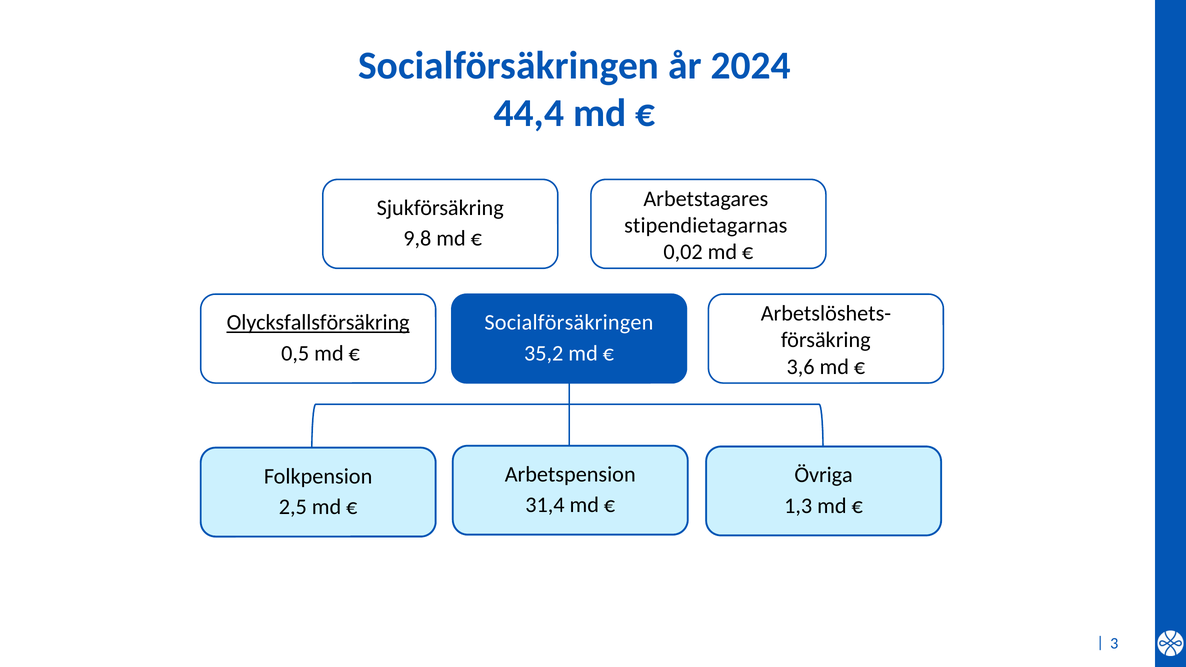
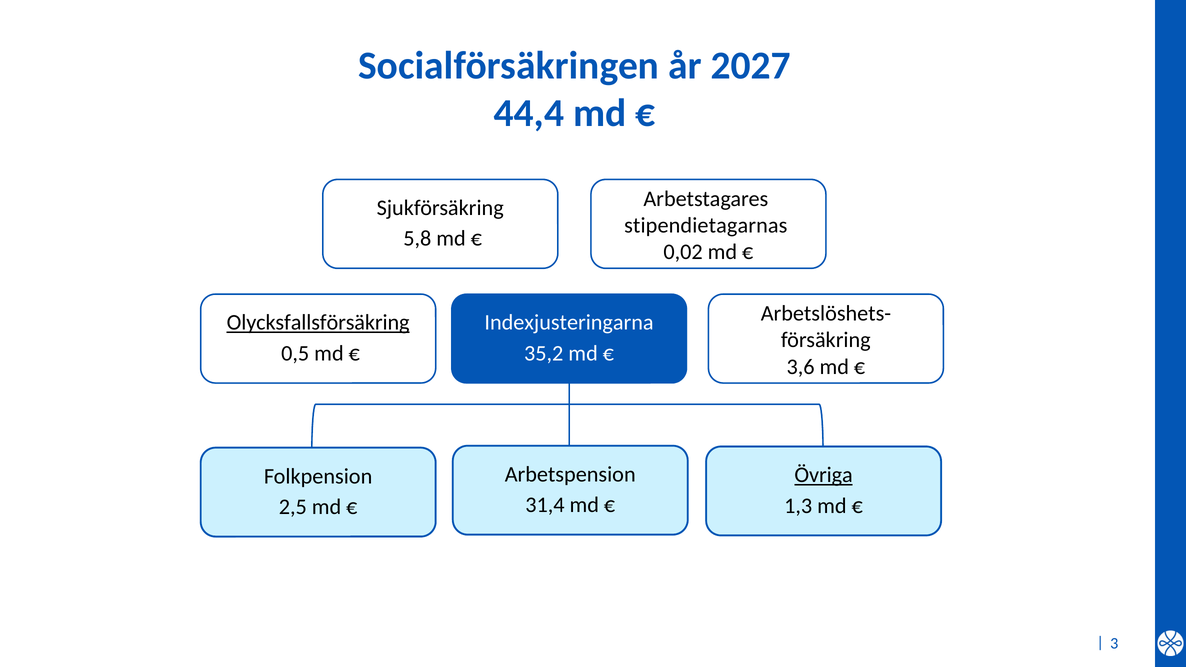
2024: 2024 -> 2027 (751, 66)
9,8: 9,8 -> 5,8 (417, 239)
Socialförsäkringen: Socialförsäkringen -> Indexjusteringarna (569, 323)
Övriga underline: none -> present (824, 475)
